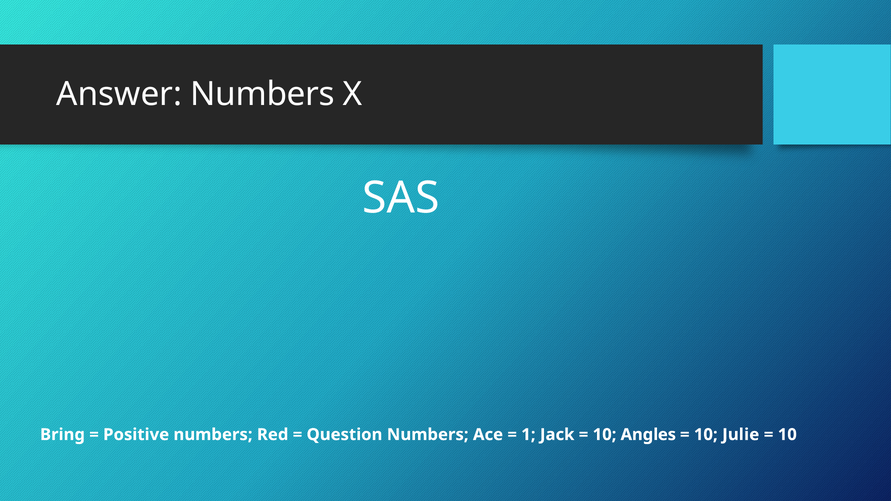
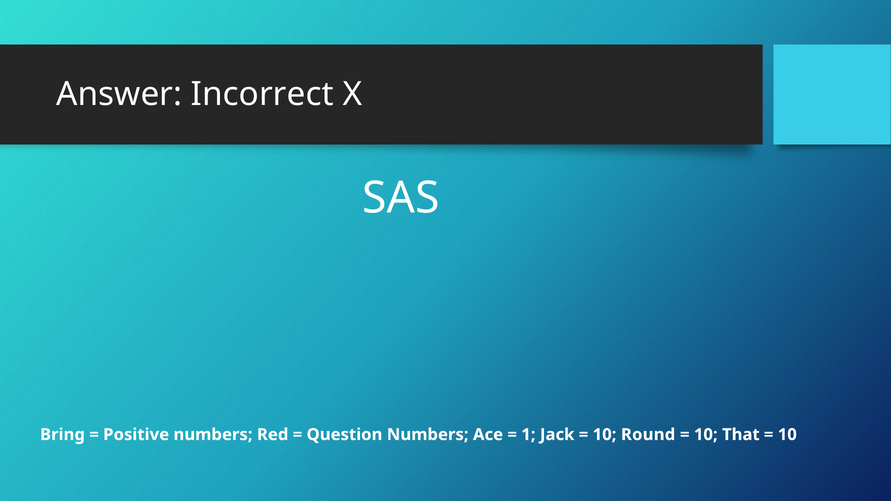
Answer Numbers: Numbers -> Incorrect (262, 94)
Angles: Angles -> Round (648, 435)
Julie: Julie -> That (741, 435)
